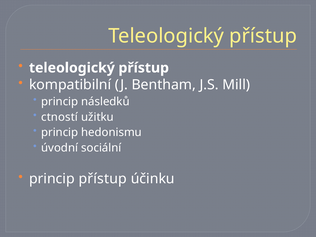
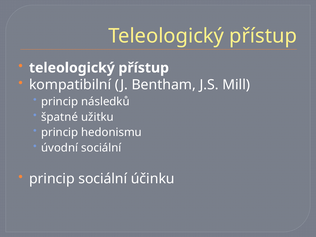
ctností: ctností -> špatné (60, 117)
princip přístup: přístup -> sociální (103, 179)
